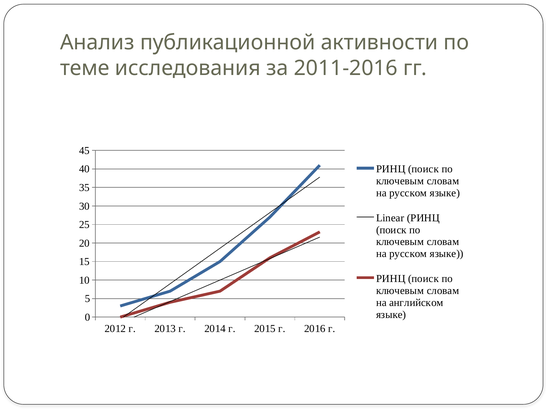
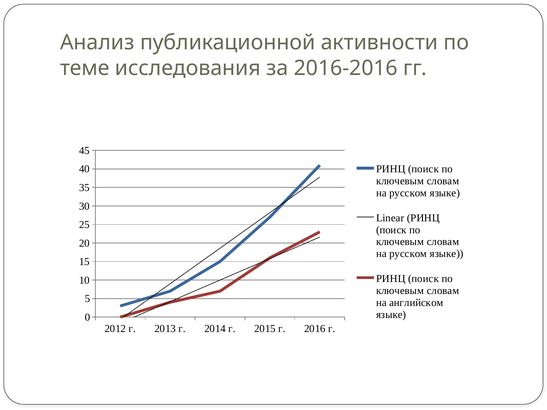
2011-2016: 2011-2016 -> 2016-2016 (346, 68)
